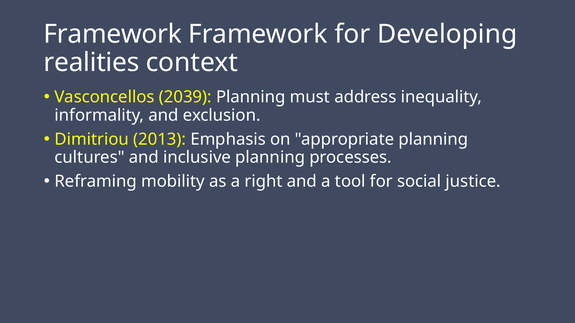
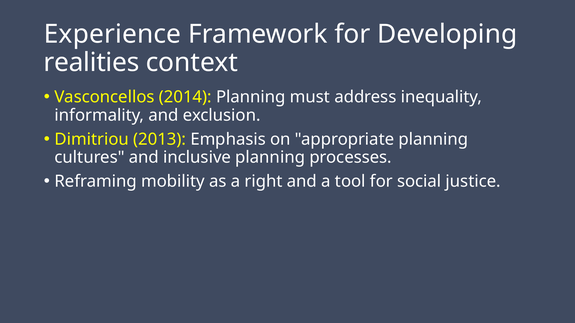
Framework: Framework -> Experience (113, 34)
2039: 2039 -> 2014 (185, 97)
